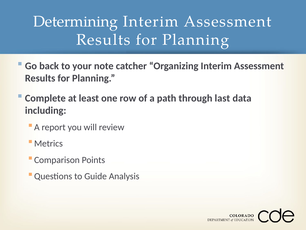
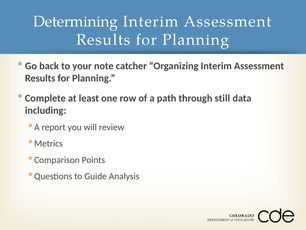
last: last -> still (222, 98)
